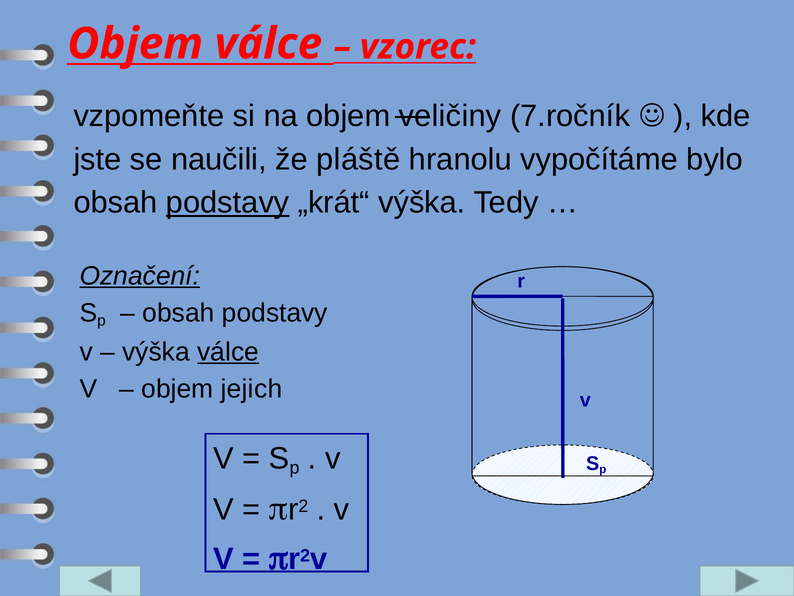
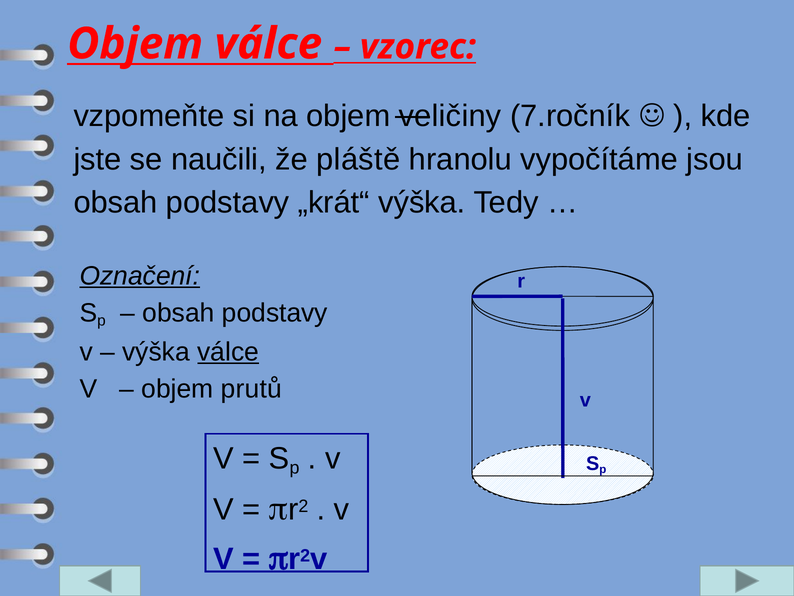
bylo: bylo -> jsou (715, 159)
podstavy underline: present -> none (228, 203)
jejich: jejich -> prutů (251, 389)
